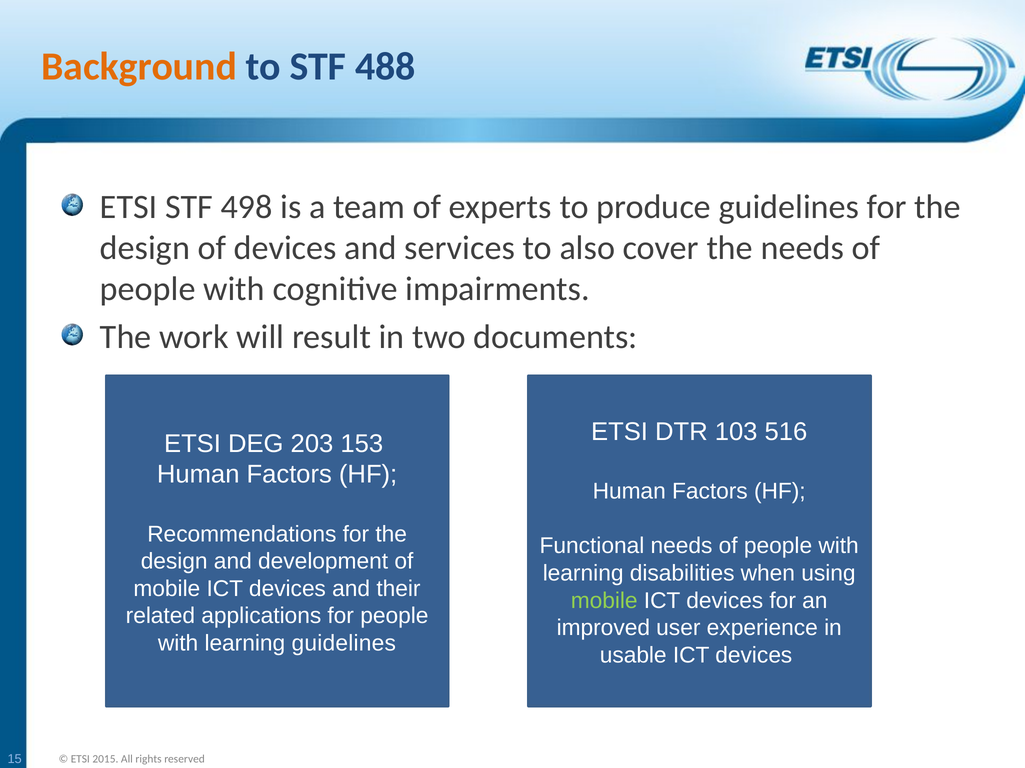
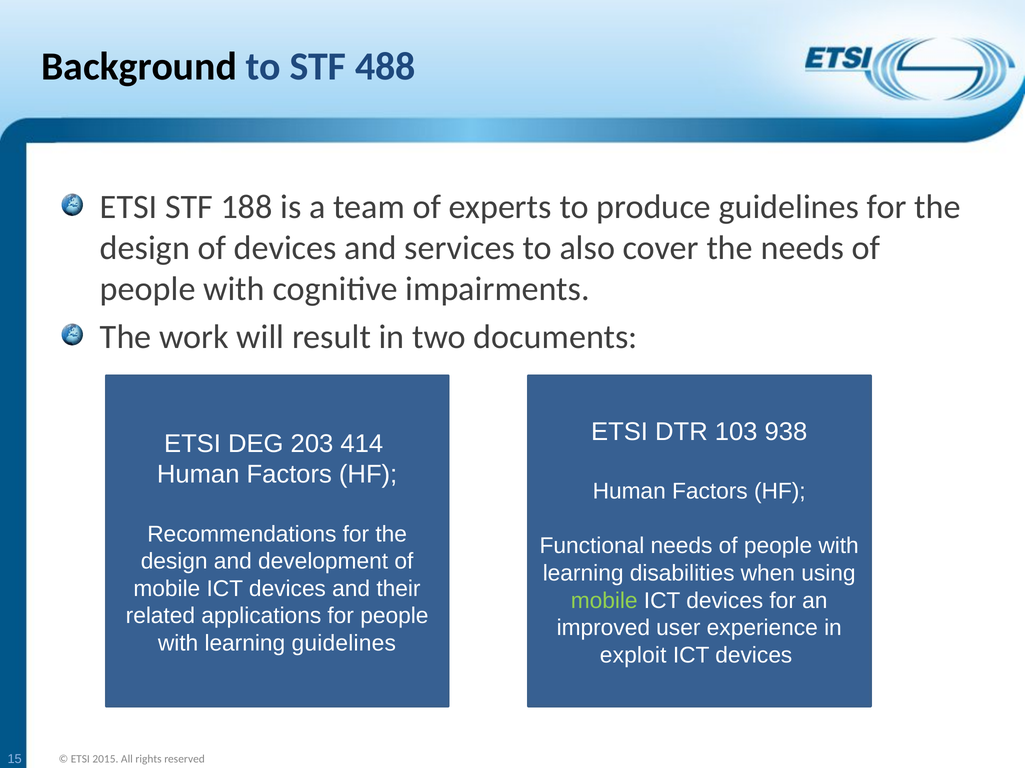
Background colour: orange -> black (139, 67)
498: 498 -> 188 (247, 207)
516: 516 -> 938 (786, 432)
153: 153 -> 414 (362, 444)
usable: usable -> exploit (633, 656)
